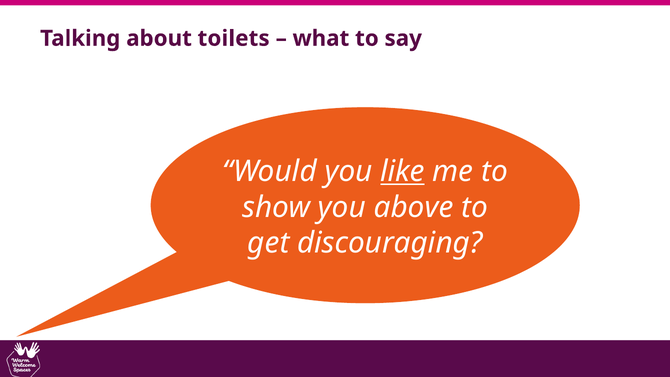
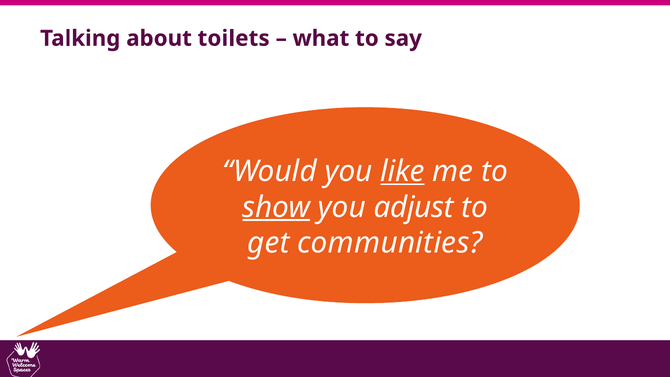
show underline: none -> present (276, 207)
above: above -> adjust (414, 207)
discouraging: discouraging -> communities (390, 243)
